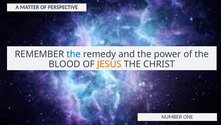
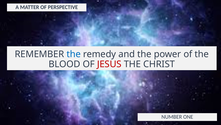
JESUS colour: orange -> red (109, 64)
